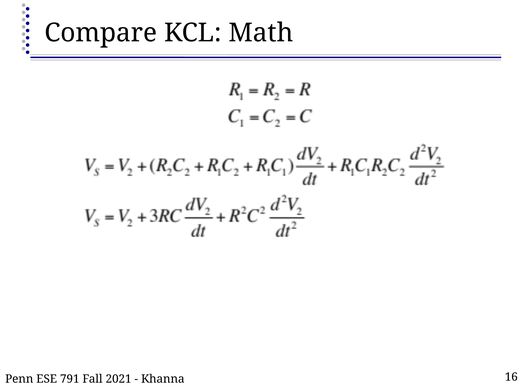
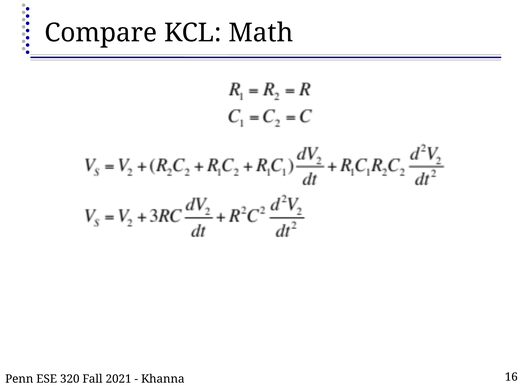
791: 791 -> 320 (70, 379)
